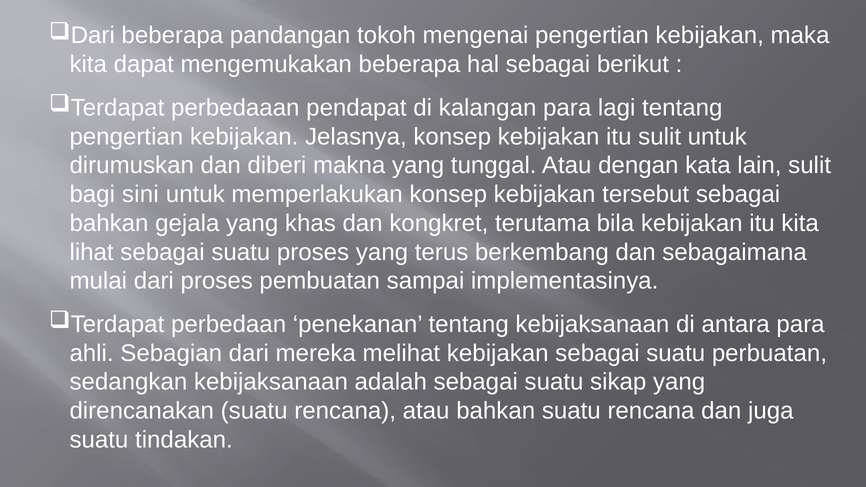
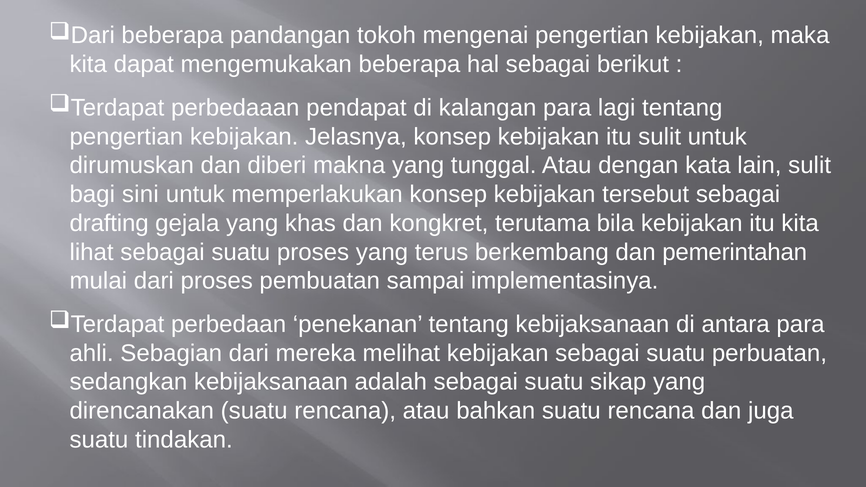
bahkan: bahkan -> drafting (109, 223)
sebagaimana: sebagaimana -> pemerintahan (735, 252)
